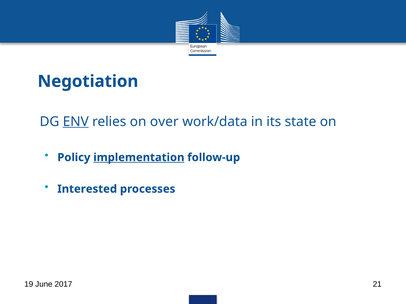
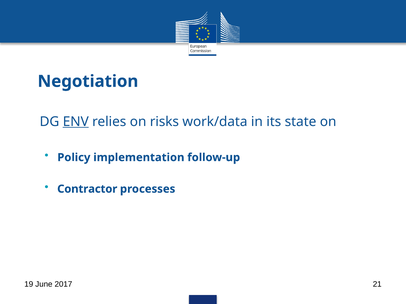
over: over -> risks (164, 122)
implementation underline: present -> none (139, 158)
Interested: Interested -> Contractor (87, 189)
